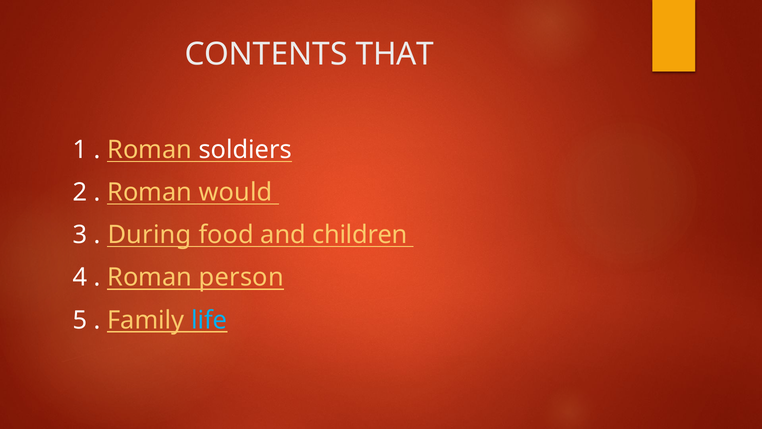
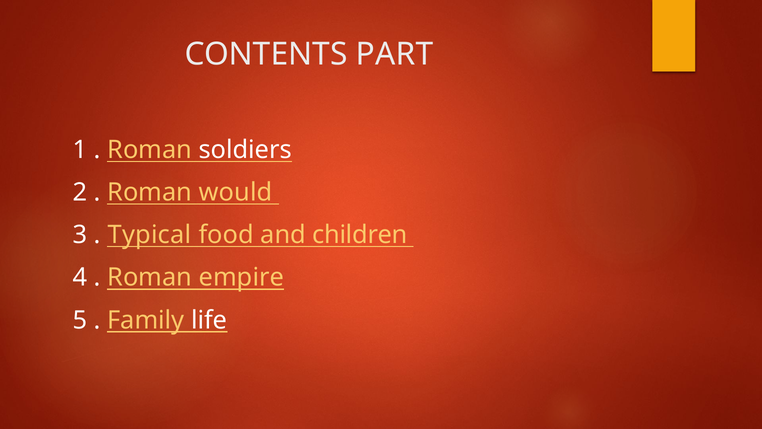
THAT: THAT -> PART (395, 54)
During: During -> Typical (150, 235)
person: person -> empire (241, 277)
life colour: light blue -> white (209, 320)
